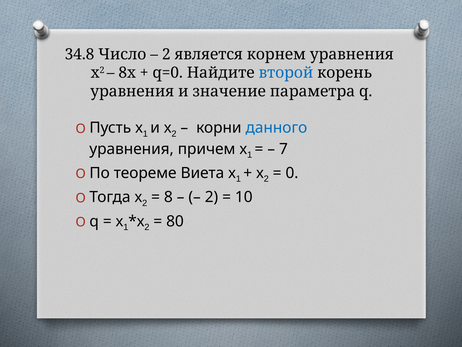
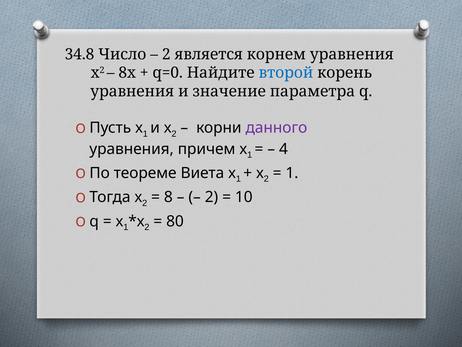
данного colour: blue -> purple (276, 128)
7: 7 -> 4 (283, 149)
0: 0 -> 1 (292, 173)
